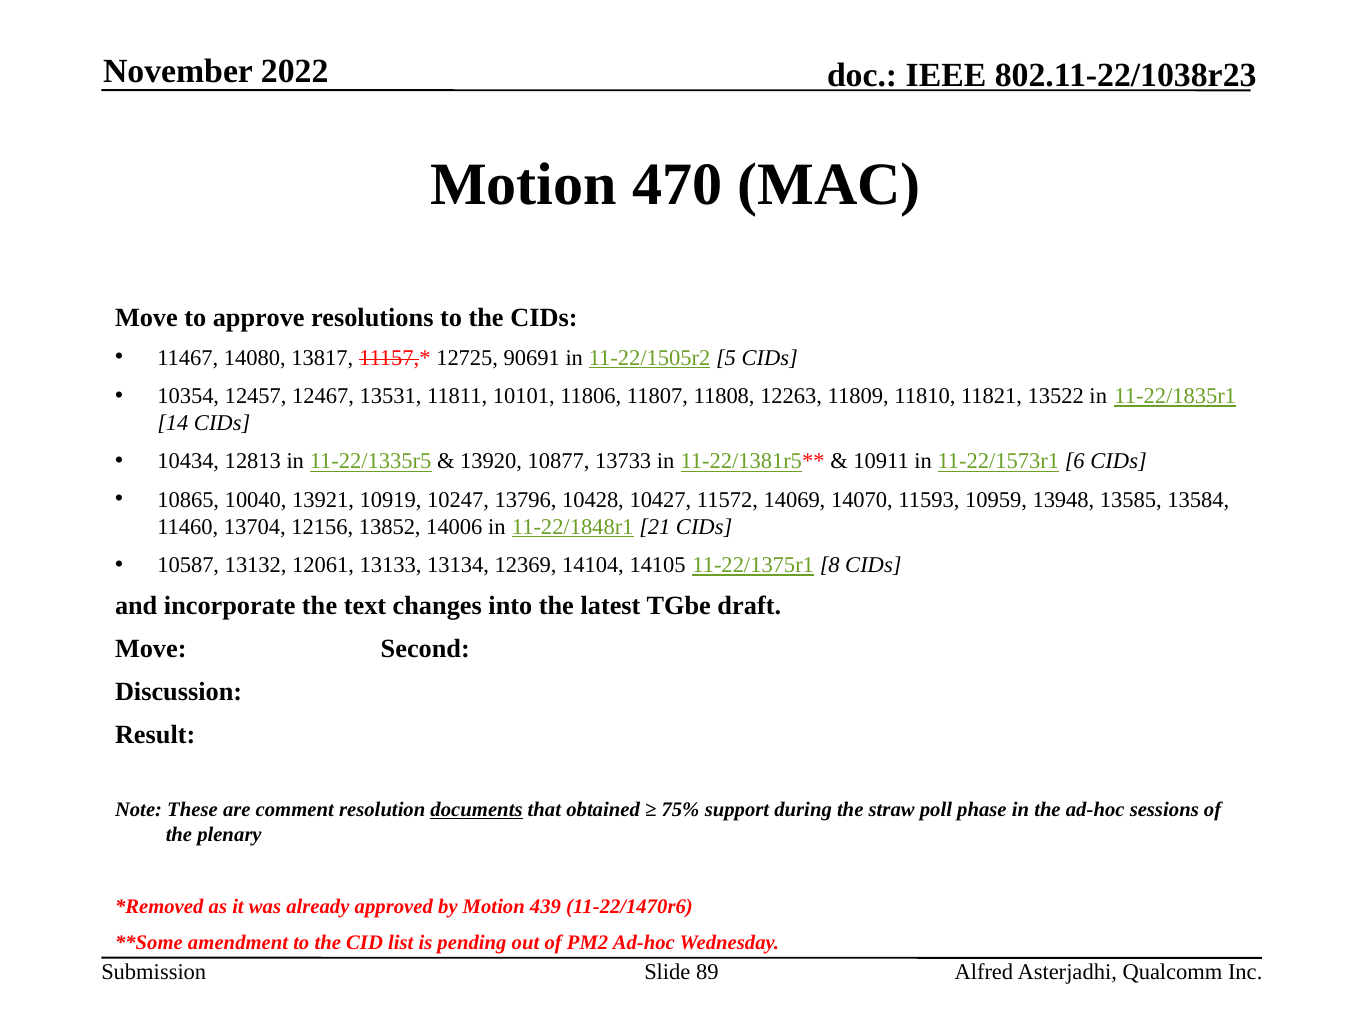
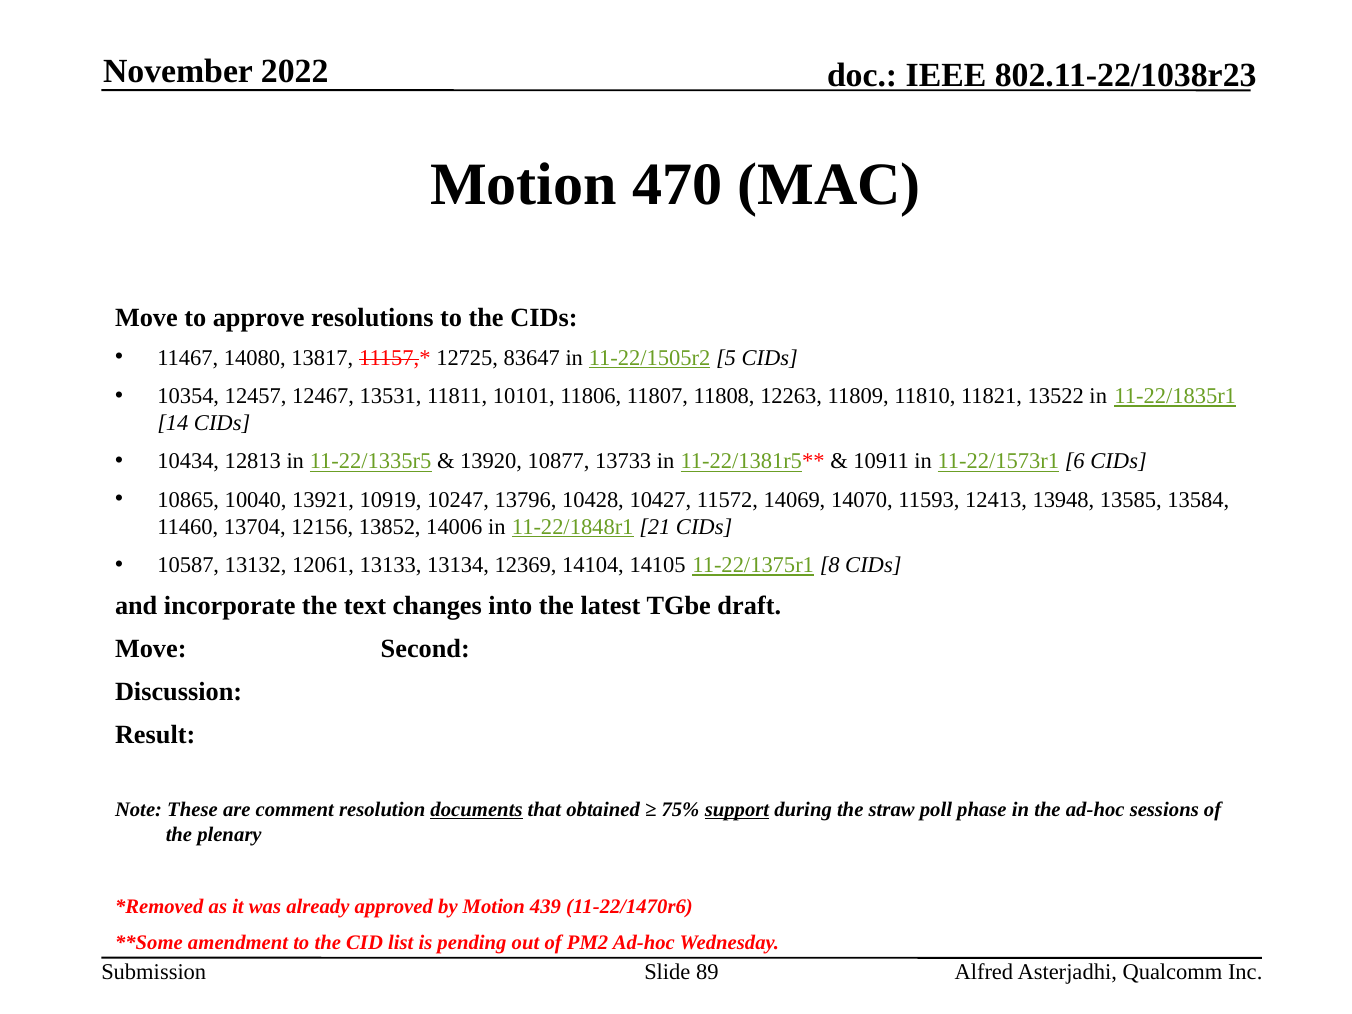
90691: 90691 -> 83647 (532, 358)
10959: 10959 -> 12413 (996, 500)
support underline: none -> present (737, 810)
